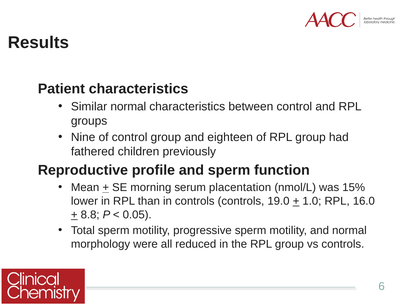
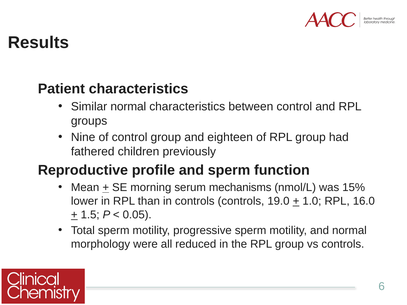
placentation: placentation -> mechanisms (240, 188)
8.8: 8.8 -> 1.5 (90, 215)
